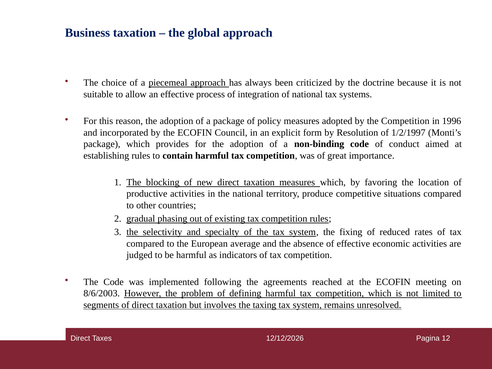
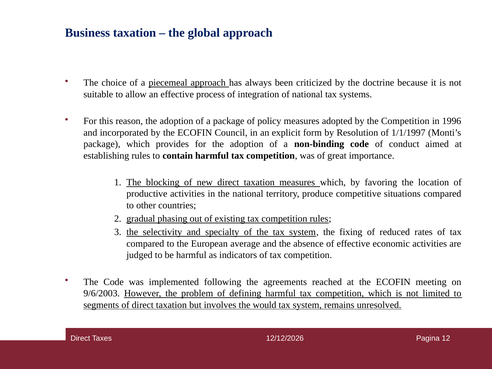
1/2/1997: 1/2/1997 -> 1/1/1997 (408, 133)
8/6/2003: 8/6/2003 -> 9/6/2003 (102, 293)
taxing: taxing -> would (265, 305)
